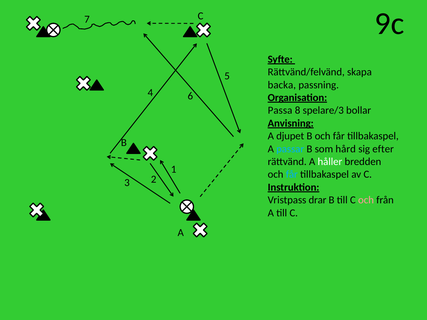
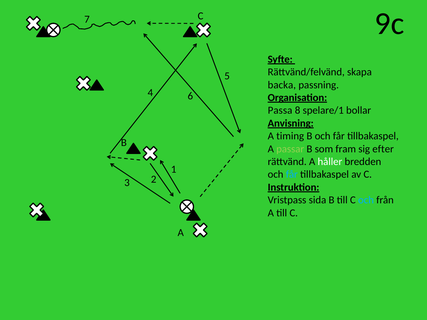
spelare/3: spelare/3 -> spelare/1 (323, 111)
djupet: djupet -> timing (290, 136)
passar colour: light blue -> light green (290, 149)
hård: hård -> fram (346, 149)
drar: drar -> sida (317, 200)
och colour: pink -> light blue (366, 200)
